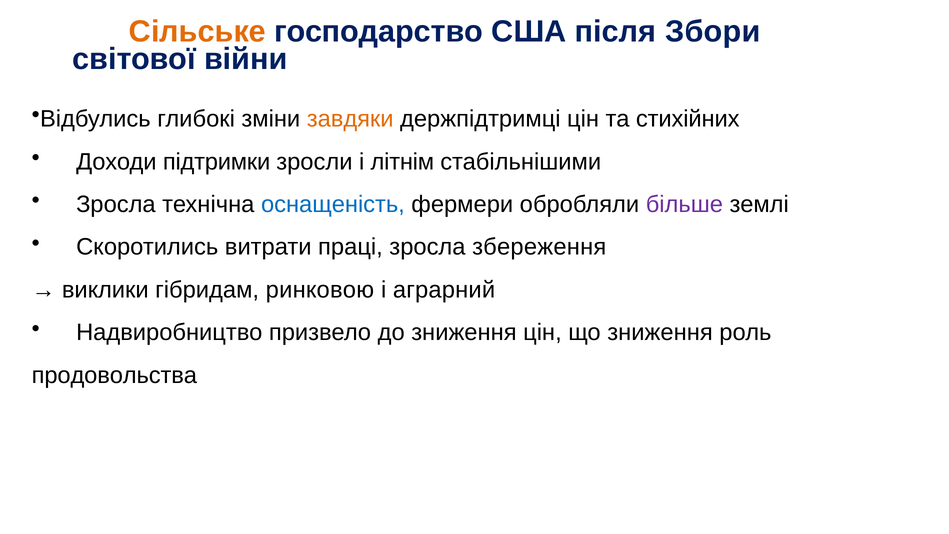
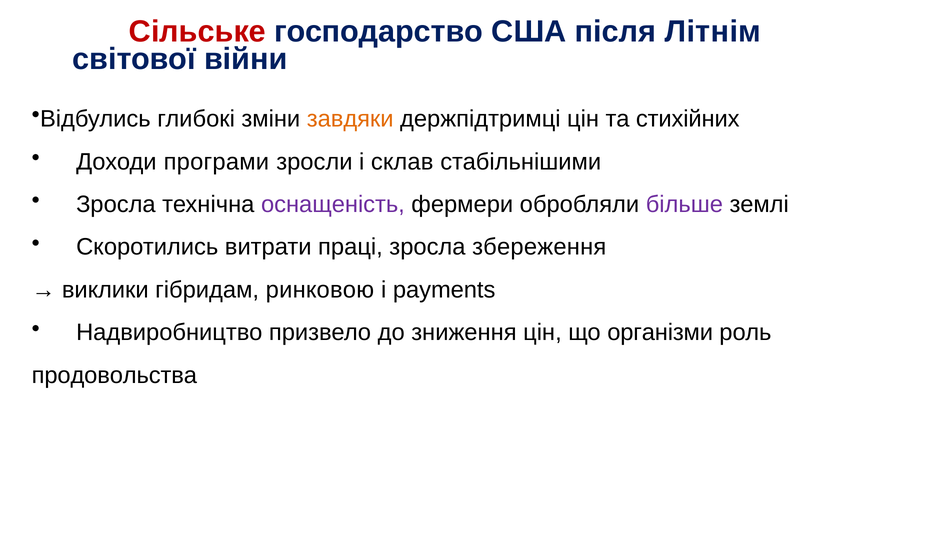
Сільське colour: orange -> red (197, 31)
Збори: Збори -> Літнім (713, 31)
підтримки: підтримки -> програми (216, 162)
літнім: літнім -> склав (402, 162)
оснащеність colour: blue -> purple (333, 204)
аграрний: аграрний -> payments (444, 290)
що зниження: зниження -> організми (660, 332)
